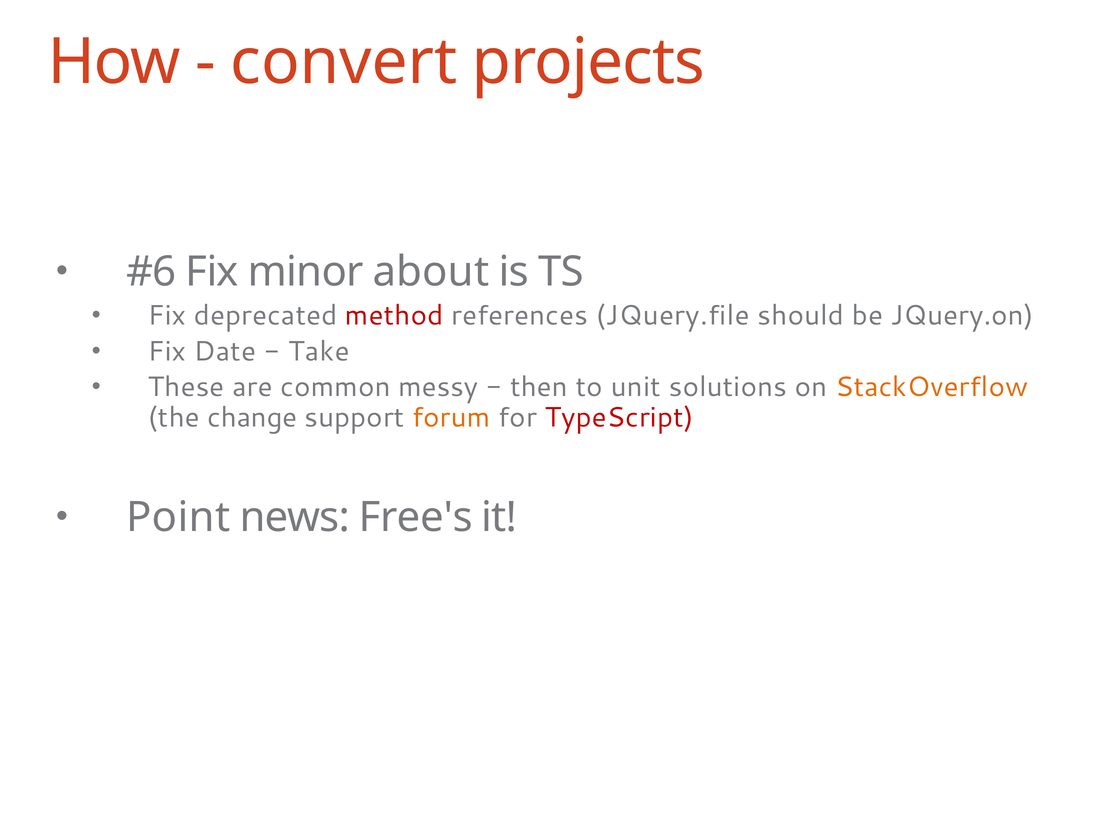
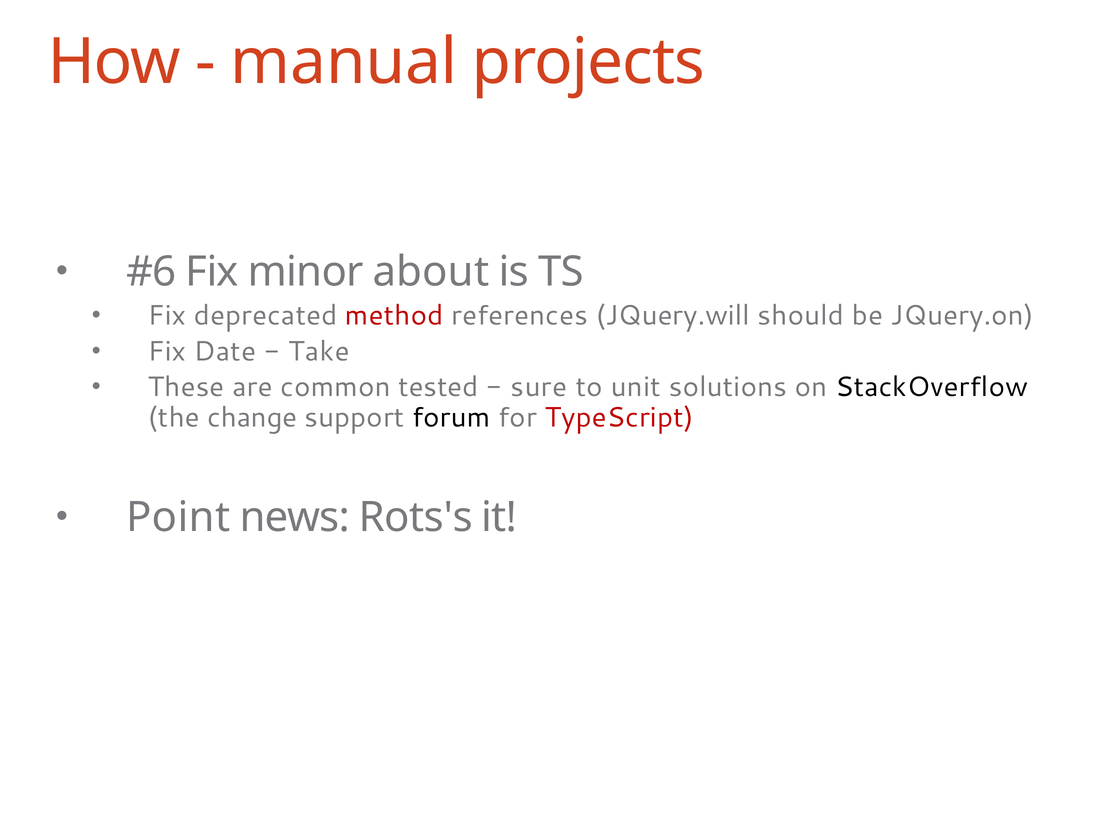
convert: convert -> manual (344, 62)
JQuery.file: JQuery.file -> JQuery.will (673, 316)
messy: messy -> tested (438, 387)
then: then -> sure (539, 387)
StackOverflow colour: orange -> black (932, 387)
forum colour: orange -> black (451, 417)
Free's: Free's -> Rots's (416, 517)
